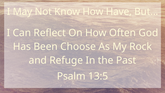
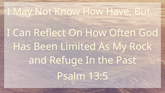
Choose: Choose -> Limited (78, 47)
